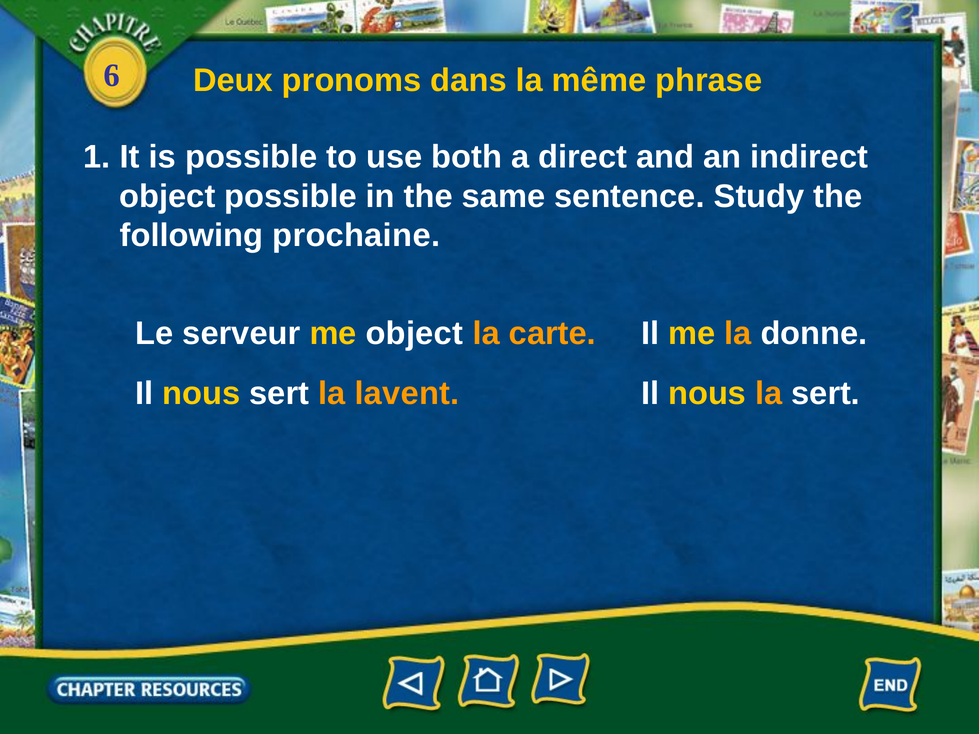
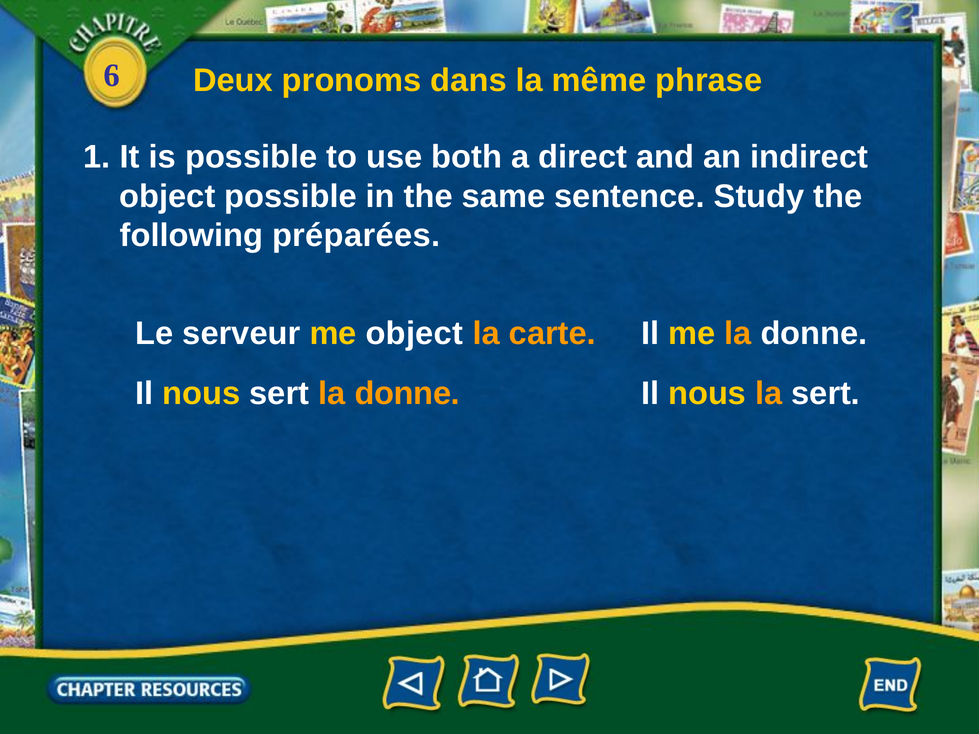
prochaine: prochaine -> préparées (356, 236)
sert la lavent: lavent -> donne (407, 394)
